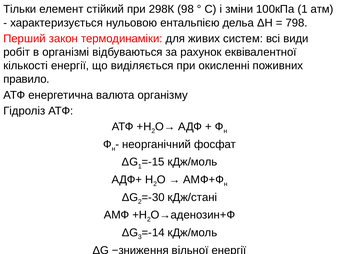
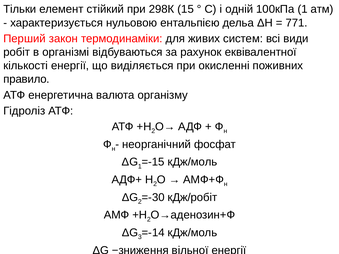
98: 98 -> 15 (186, 9)
зміни: зміни -> одній (239, 9)
798: 798 -> 771 (297, 23)
кДж/стані: кДж/стані -> кДж/робіт (192, 198)
